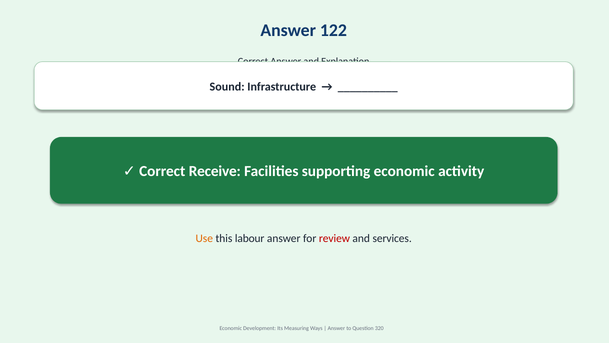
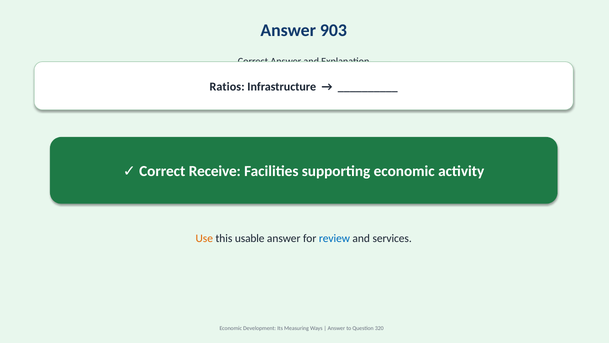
122: 122 -> 903 (333, 30)
Sound: Sound -> Ratios (227, 86)
labour: labour -> usable (250, 238)
review colour: red -> blue (334, 238)
